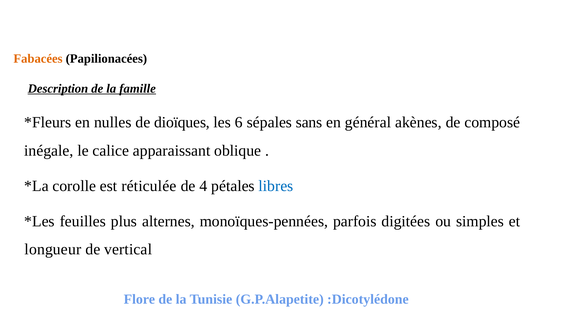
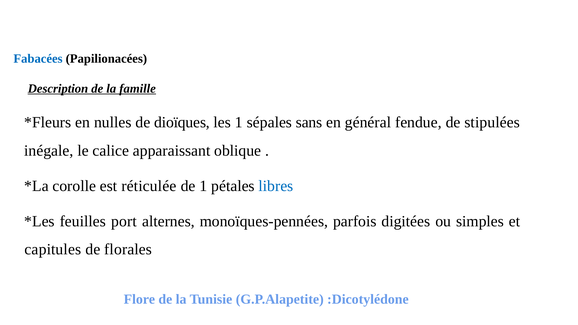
Fabacées colour: orange -> blue (38, 59)
les 6: 6 -> 1 (239, 122)
akènes: akènes -> fendue (418, 122)
composé: composé -> stipulées (492, 122)
de 4: 4 -> 1 (203, 186)
plus: plus -> port (124, 221)
longueur: longueur -> capitules (53, 249)
vertical: vertical -> florales (128, 249)
